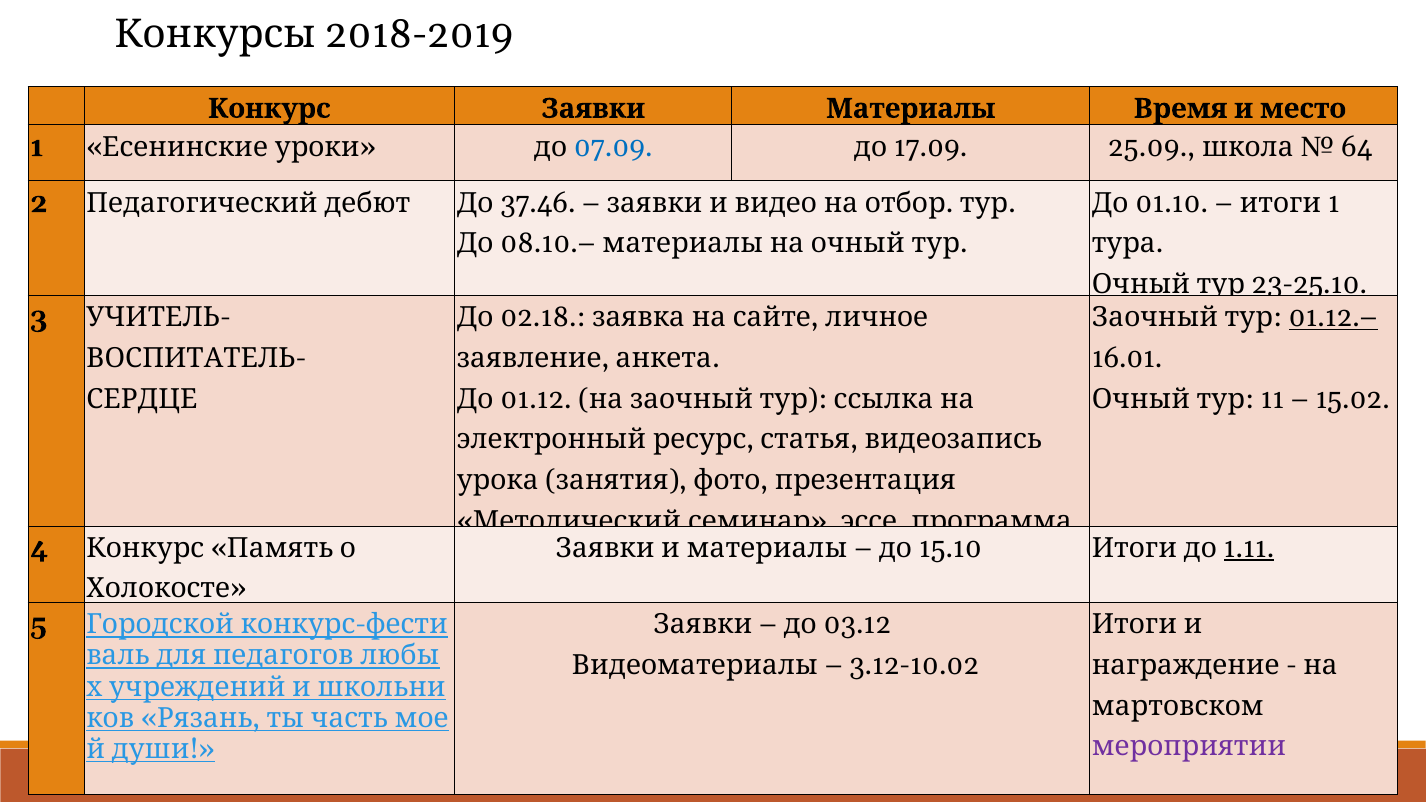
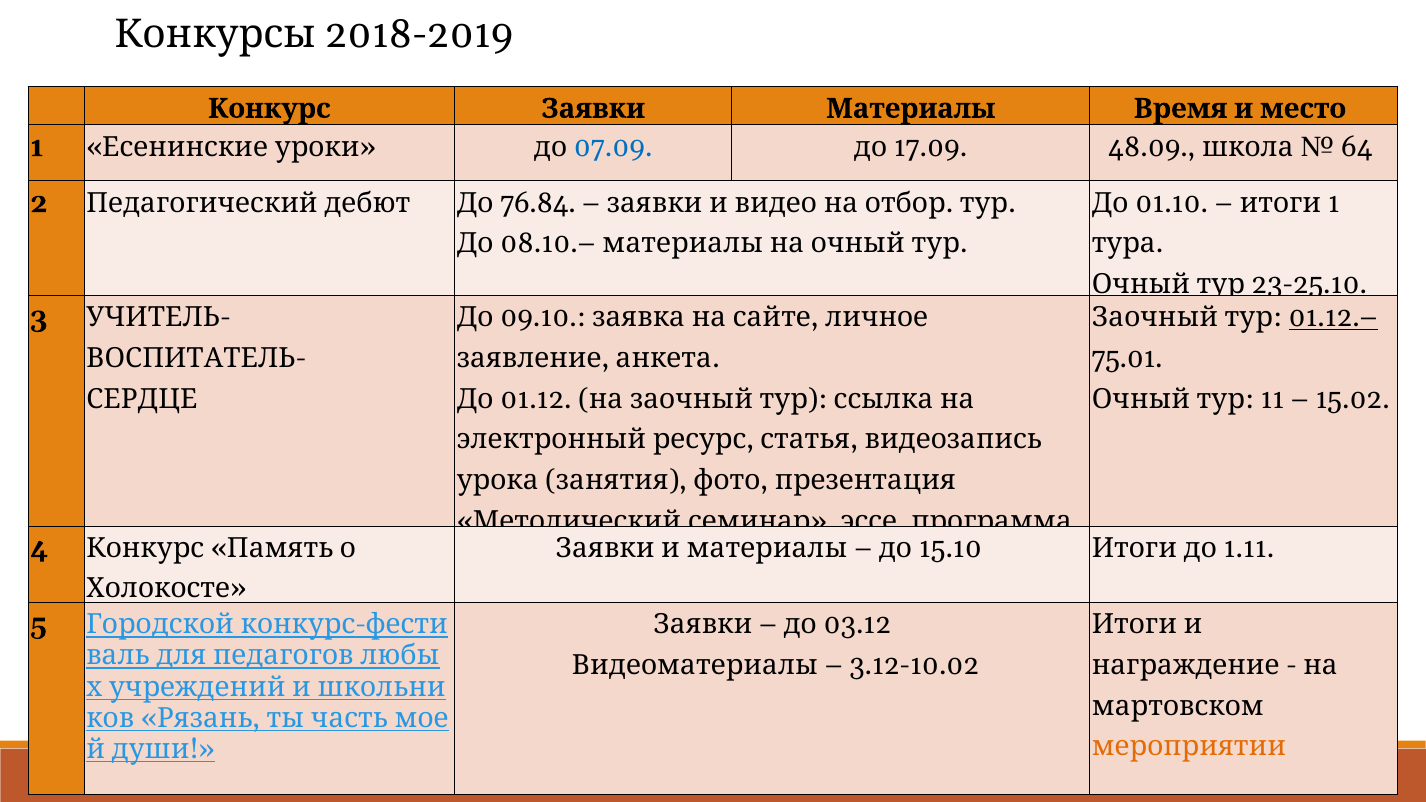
25.09: 25.09 -> 48.09 (1152, 147)
37.46: 37.46 -> 76.84 (538, 203)
02.18: 02.18 -> 09.10 (543, 318)
16.01: 16.01 -> 75.01 (1127, 358)
1.11 underline: present -> none (1249, 548)
мероприятии colour: purple -> orange (1189, 747)
